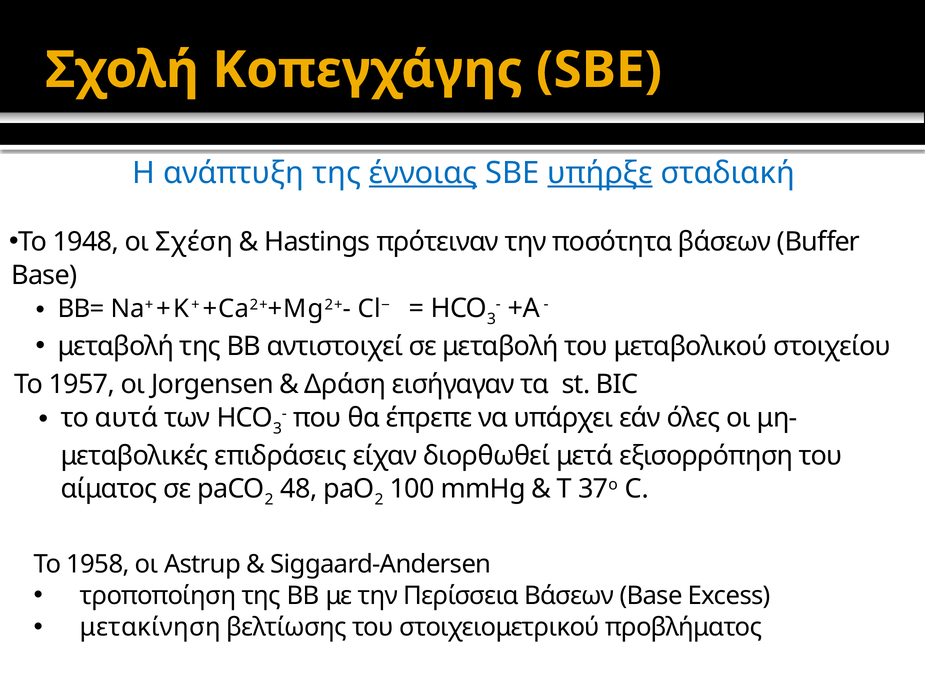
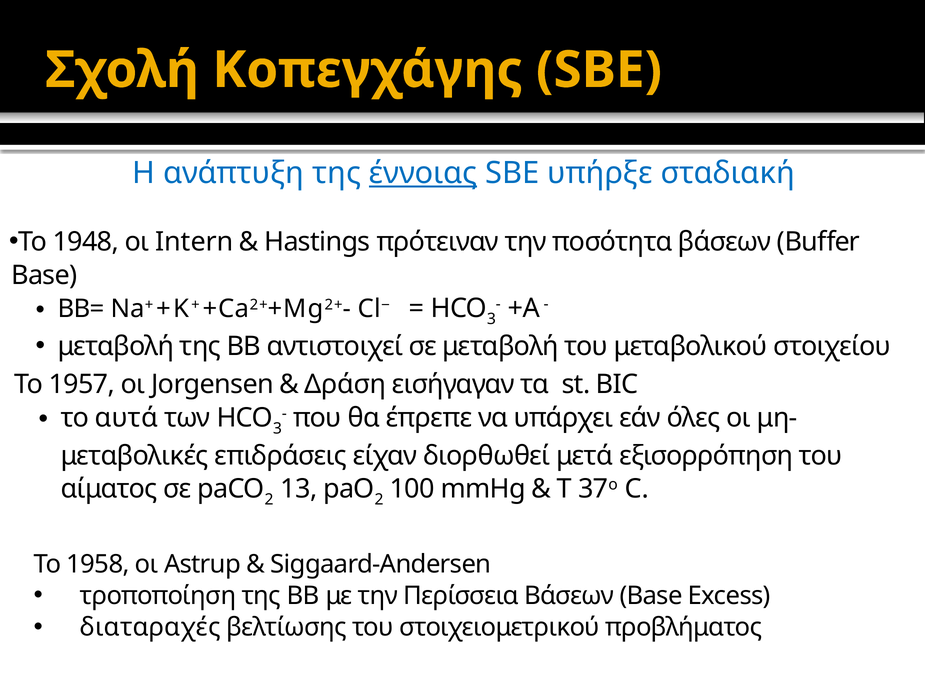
υπήρξε underline: present -> none (600, 173)
Σχέση: Σχέση -> Intern (194, 242)
48: 48 -> 13 (299, 490)
μετακίνηση: μετακίνηση -> διαταραχές (150, 628)
